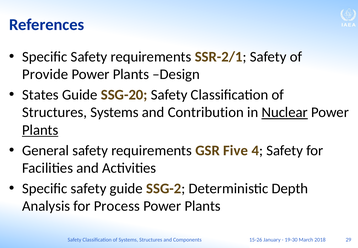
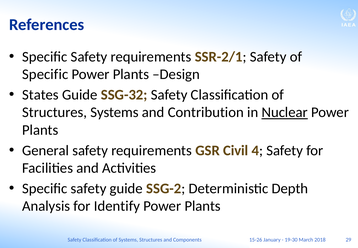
Provide: Provide -> Specific (45, 74)
SSG-20: SSG-20 -> SSG-32 (124, 95)
Plants underline: present -> none (40, 130)
Five: Five -> Civil (236, 150)
Process: Process -> Identify (117, 206)
